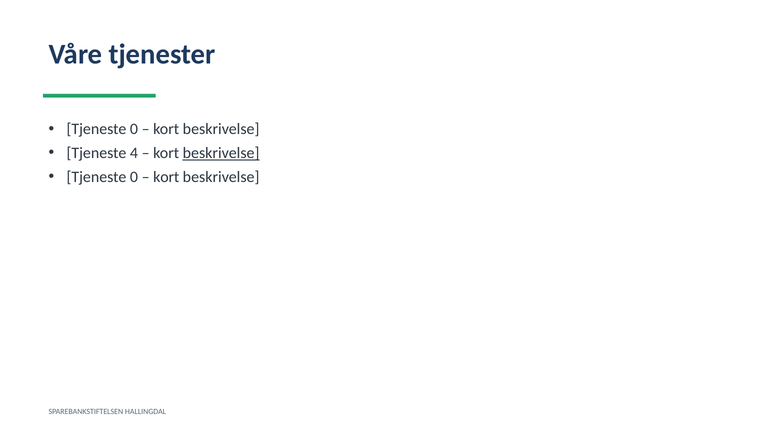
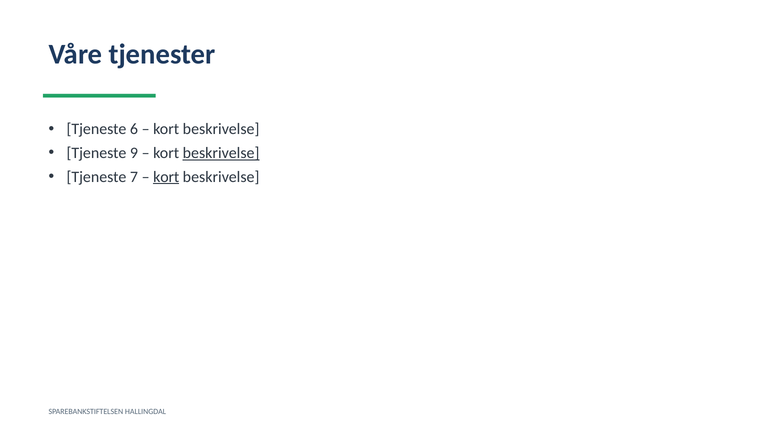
0: 0 -> 6 (134, 129)
4: 4 -> 9 (134, 153)
0: 0 -> 7 (134, 177)
kort underline: none -> present (166, 177)
